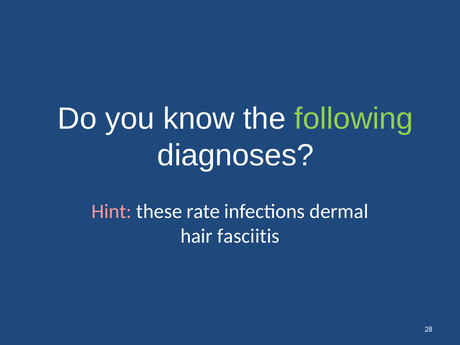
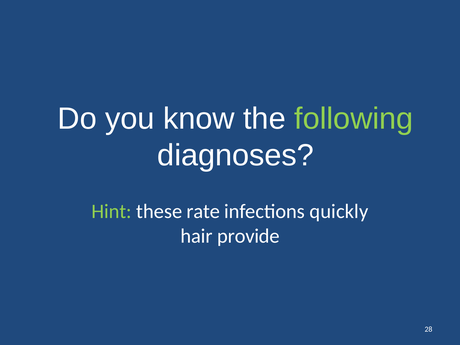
Hint colour: pink -> light green (112, 211)
dermal: dermal -> quickly (339, 211)
fasciitis: fasciitis -> provide (249, 236)
